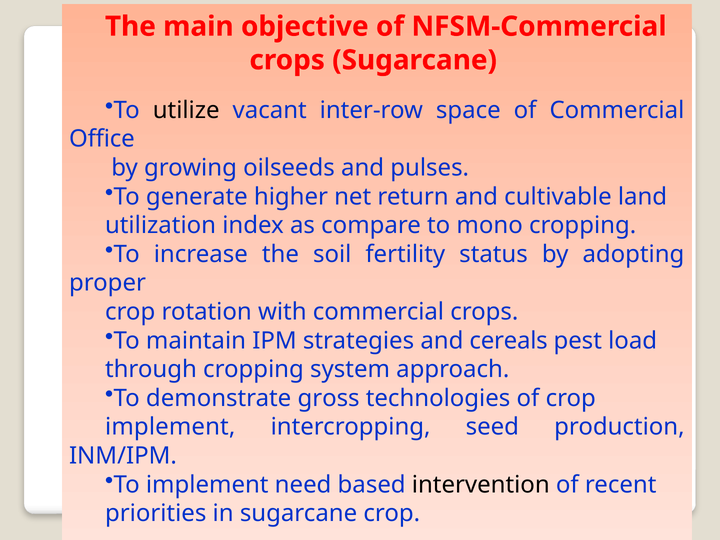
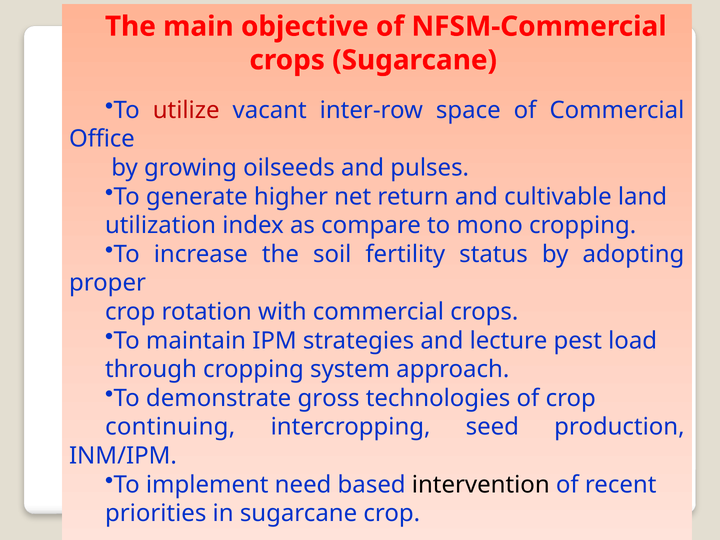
utilize colour: black -> red (186, 110)
cereals: cereals -> lecture (509, 341)
implement: implement -> continuing (170, 427)
